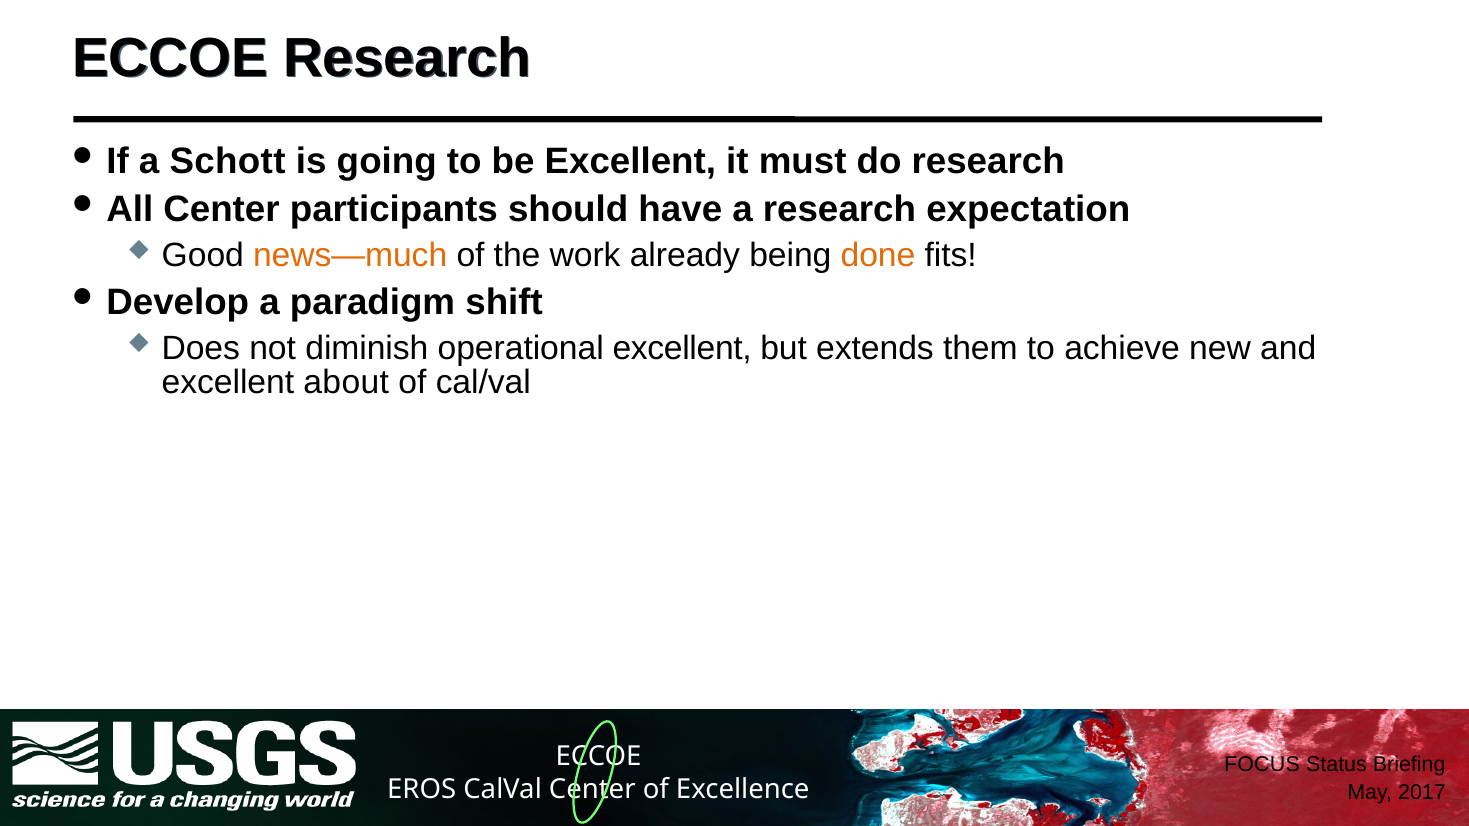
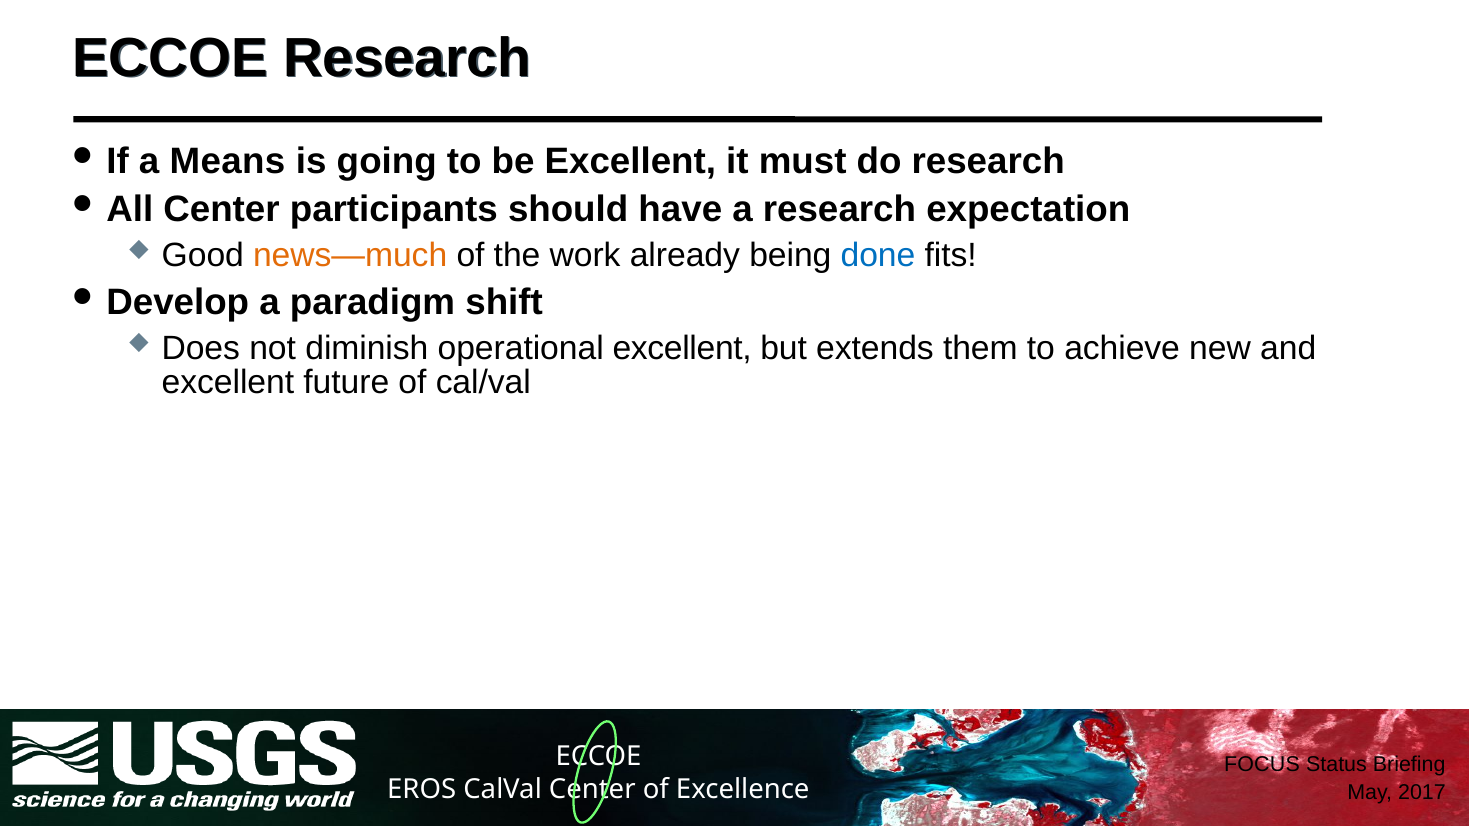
Schott: Schott -> Means (228, 161)
done colour: orange -> blue (878, 256)
about: about -> future (346, 383)
